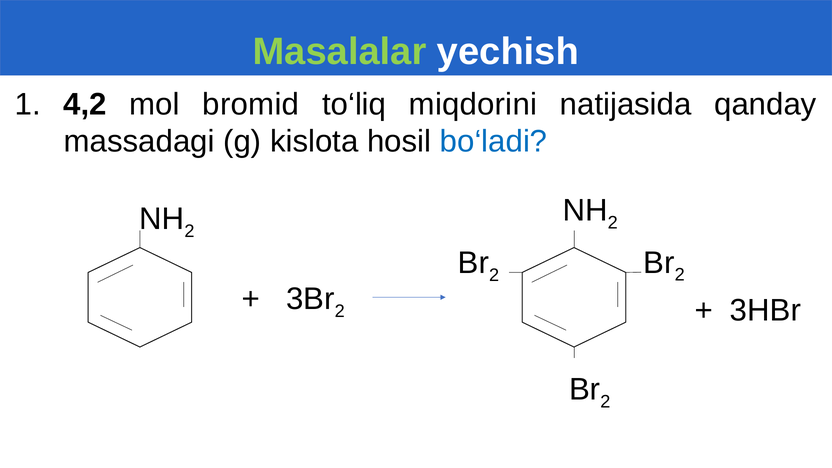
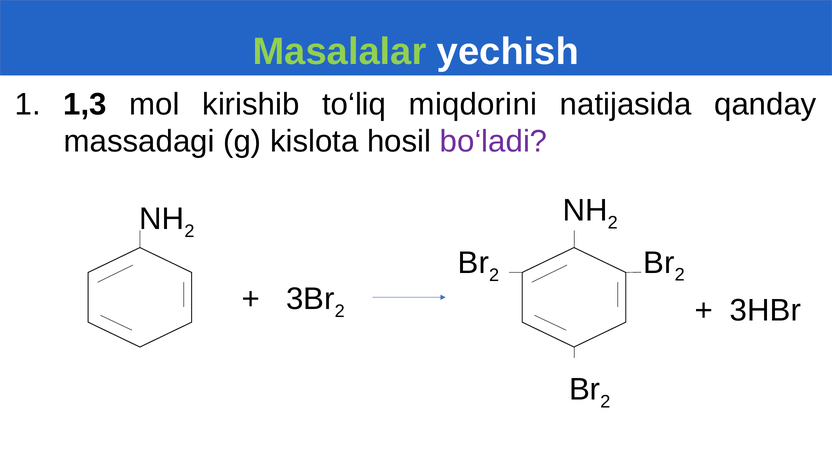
4,2: 4,2 -> 1,3 (85, 104)
bromid: bromid -> kirishib (251, 104)
bo‘ladi colour: blue -> purple (494, 142)
